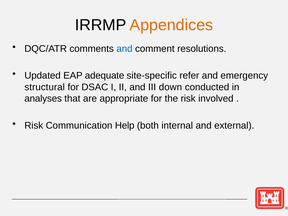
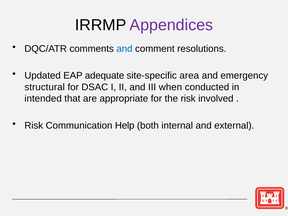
Appendices colour: orange -> purple (171, 25)
refer: refer -> area (189, 76)
down: down -> when (170, 87)
analyses: analyses -> intended (43, 99)
